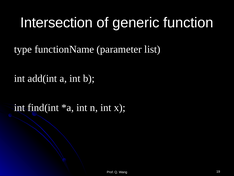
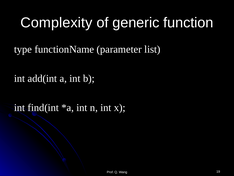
Intersection: Intersection -> Complexity (56, 23)
